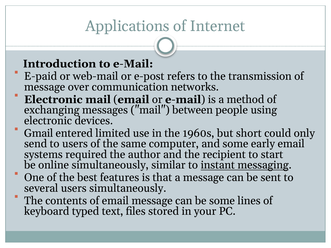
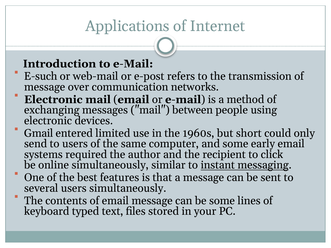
E-paid: E-paid -> E-such (41, 76)
start: start -> click (272, 155)
